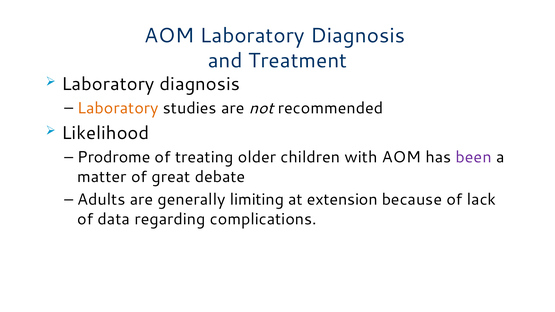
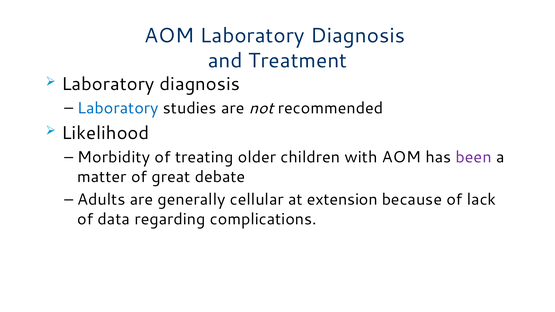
Laboratory colour: orange -> blue (118, 108)
Prodrome: Prodrome -> Morbidity (114, 157)
limiting: limiting -> cellular (257, 200)
